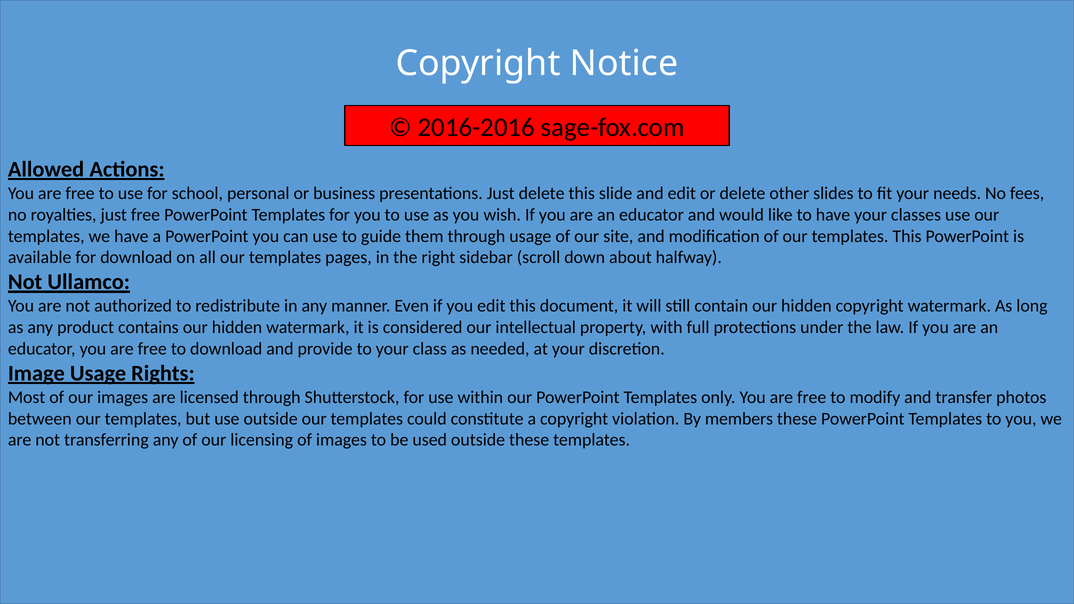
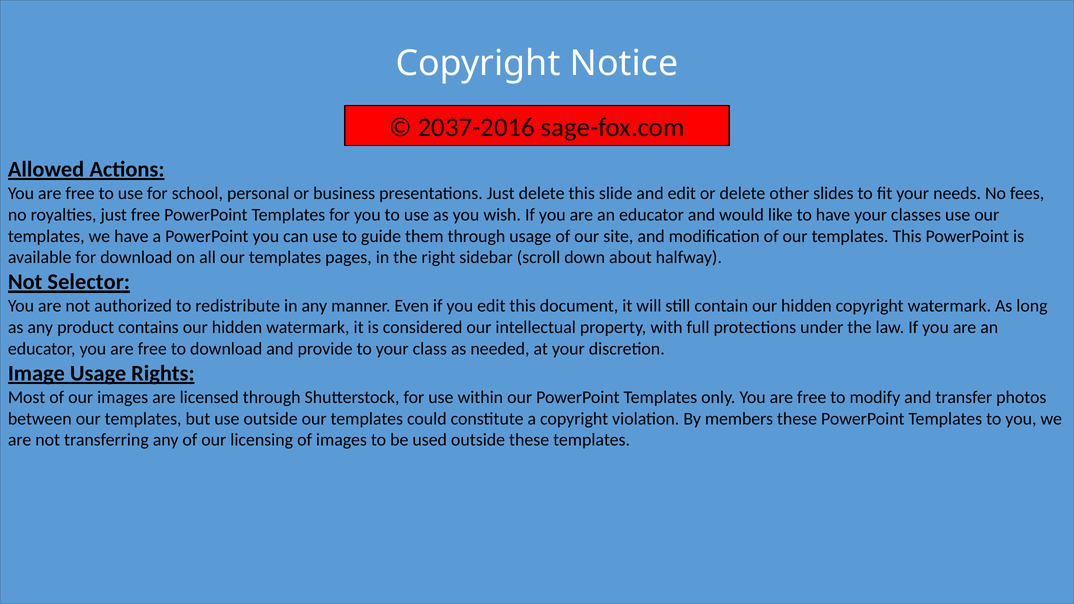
2016-2016: 2016-2016 -> 2037-2016 (476, 127)
Ullamco: Ullamco -> Selector (89, 282)
